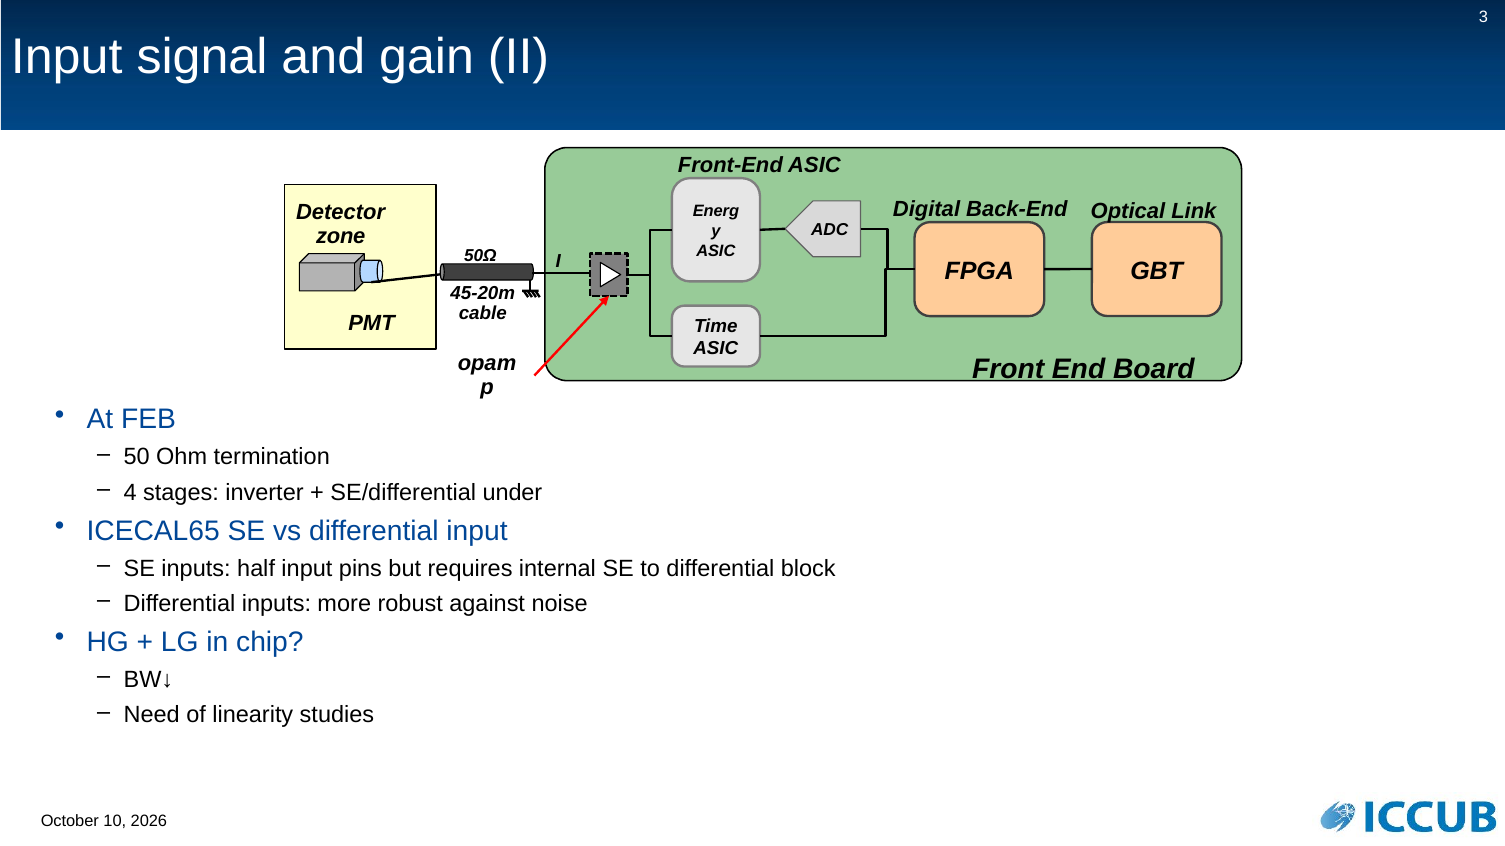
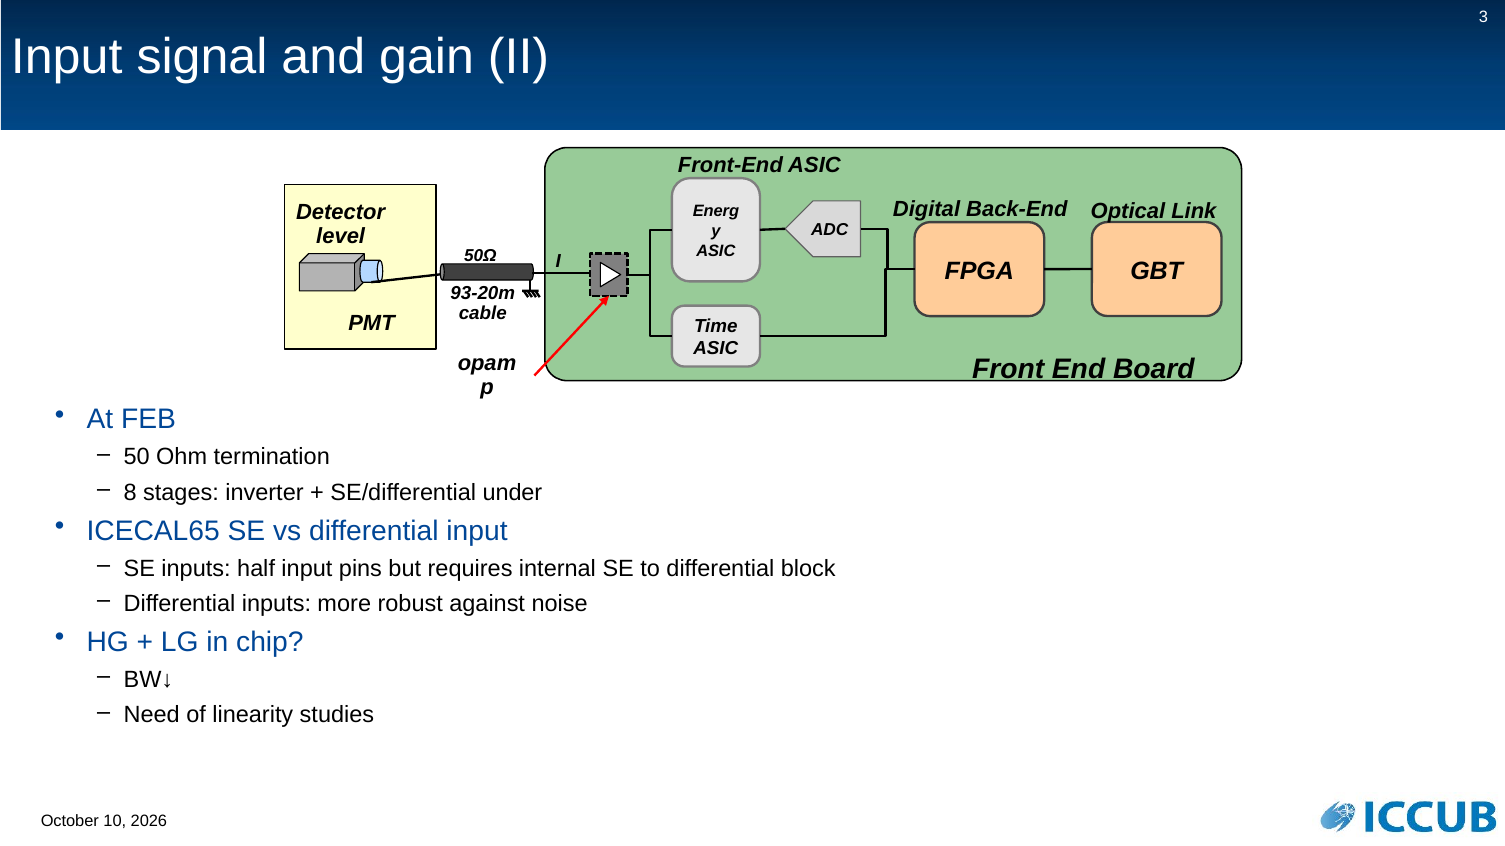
zone: zone -> level (341, 236)
45-20m: 45-20m -> 93-20m (483, 293)
4: 4 -> 8 (130, 493)
